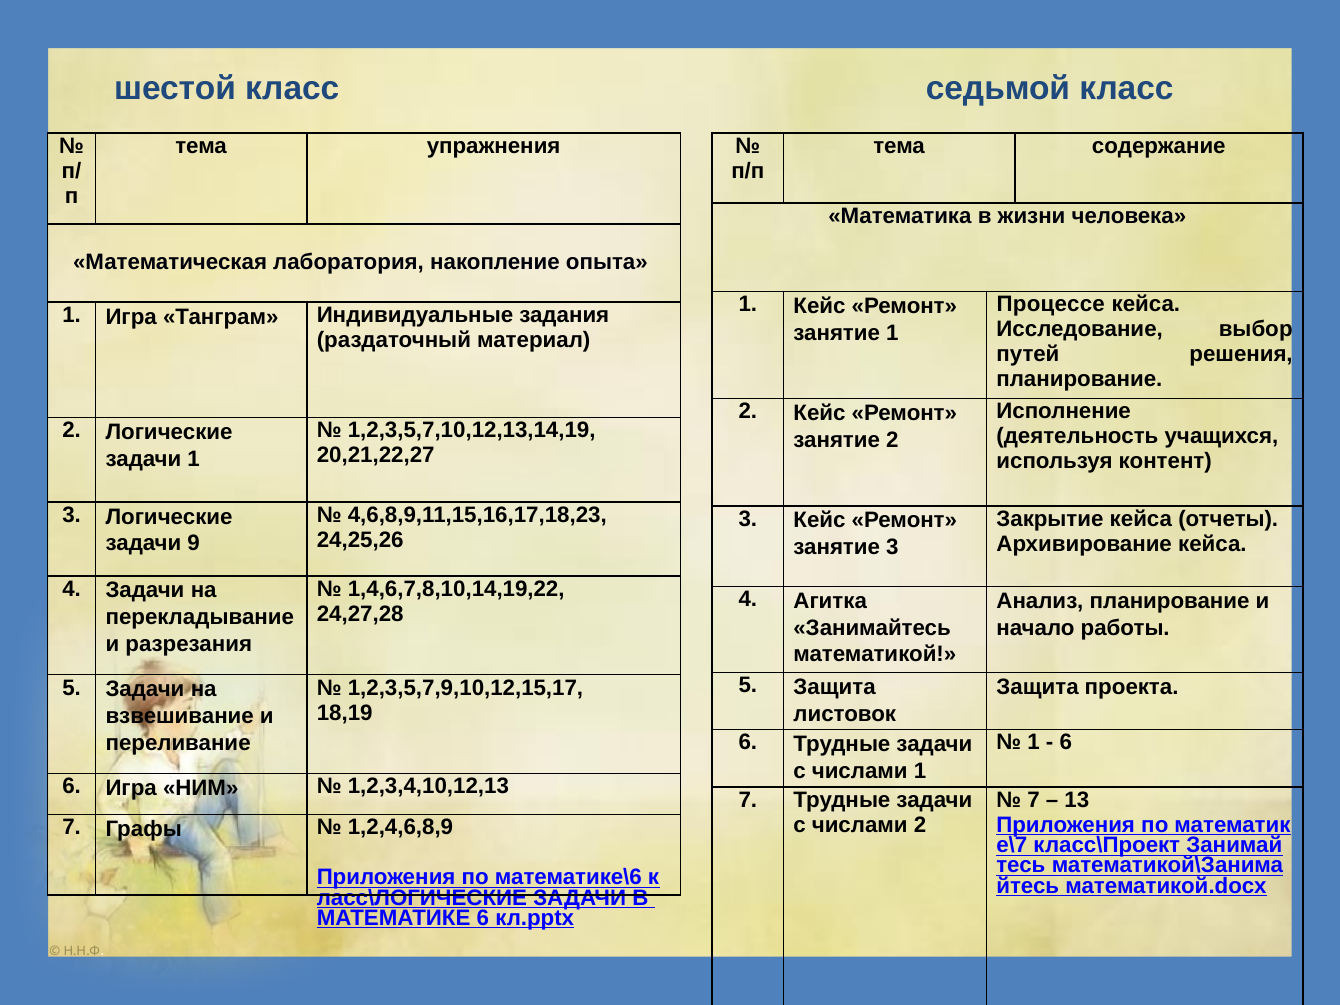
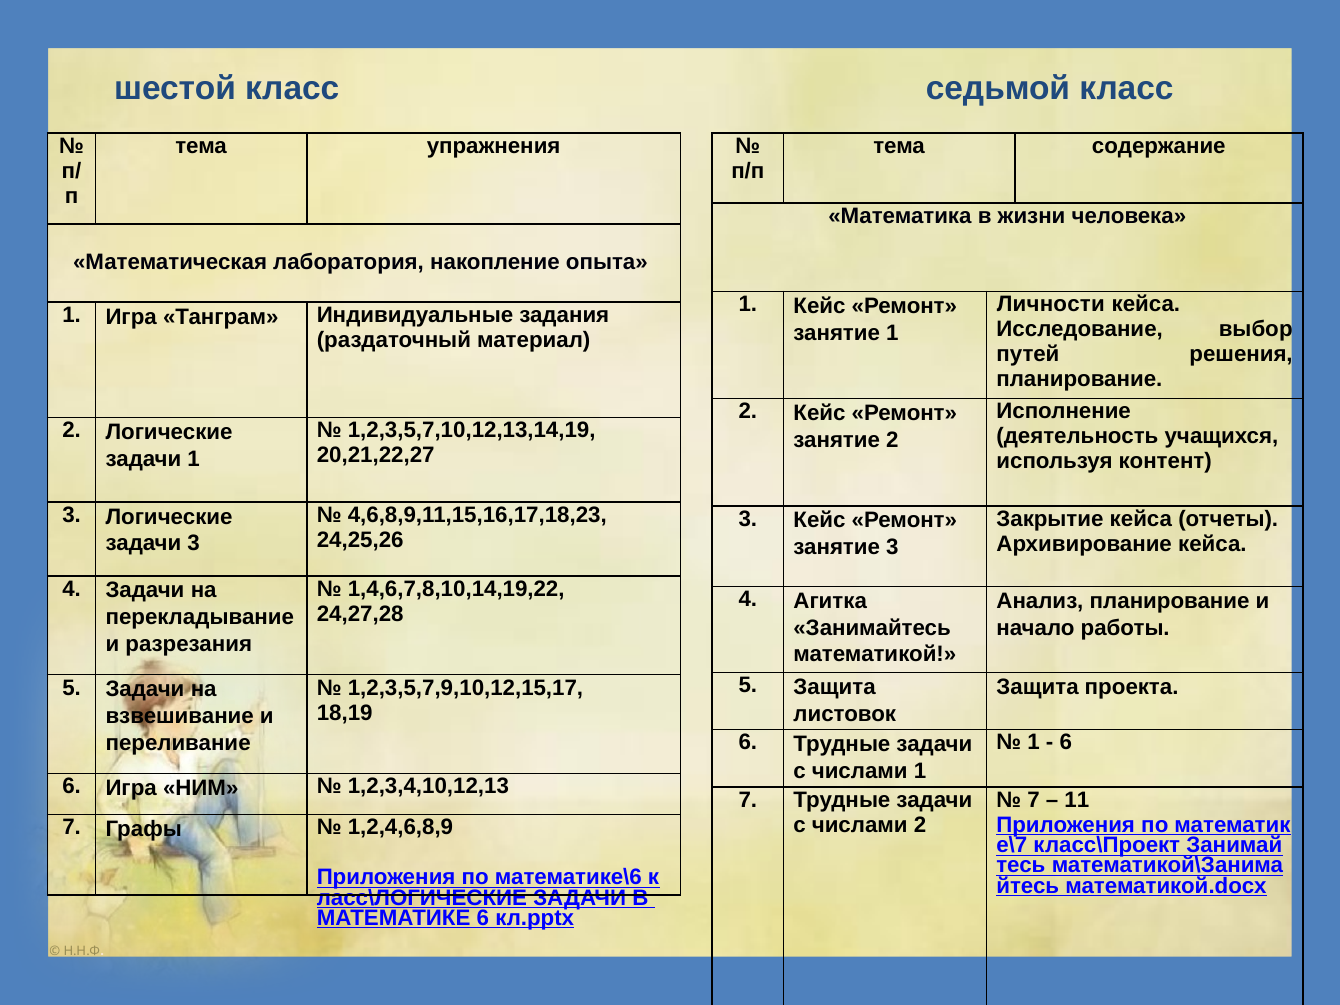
Процессе: Процессе -> Личности (1051, 304)
задачи 9: 9 -> 3 (194, 544)
13: 13 -> 11 (1077, 800)
